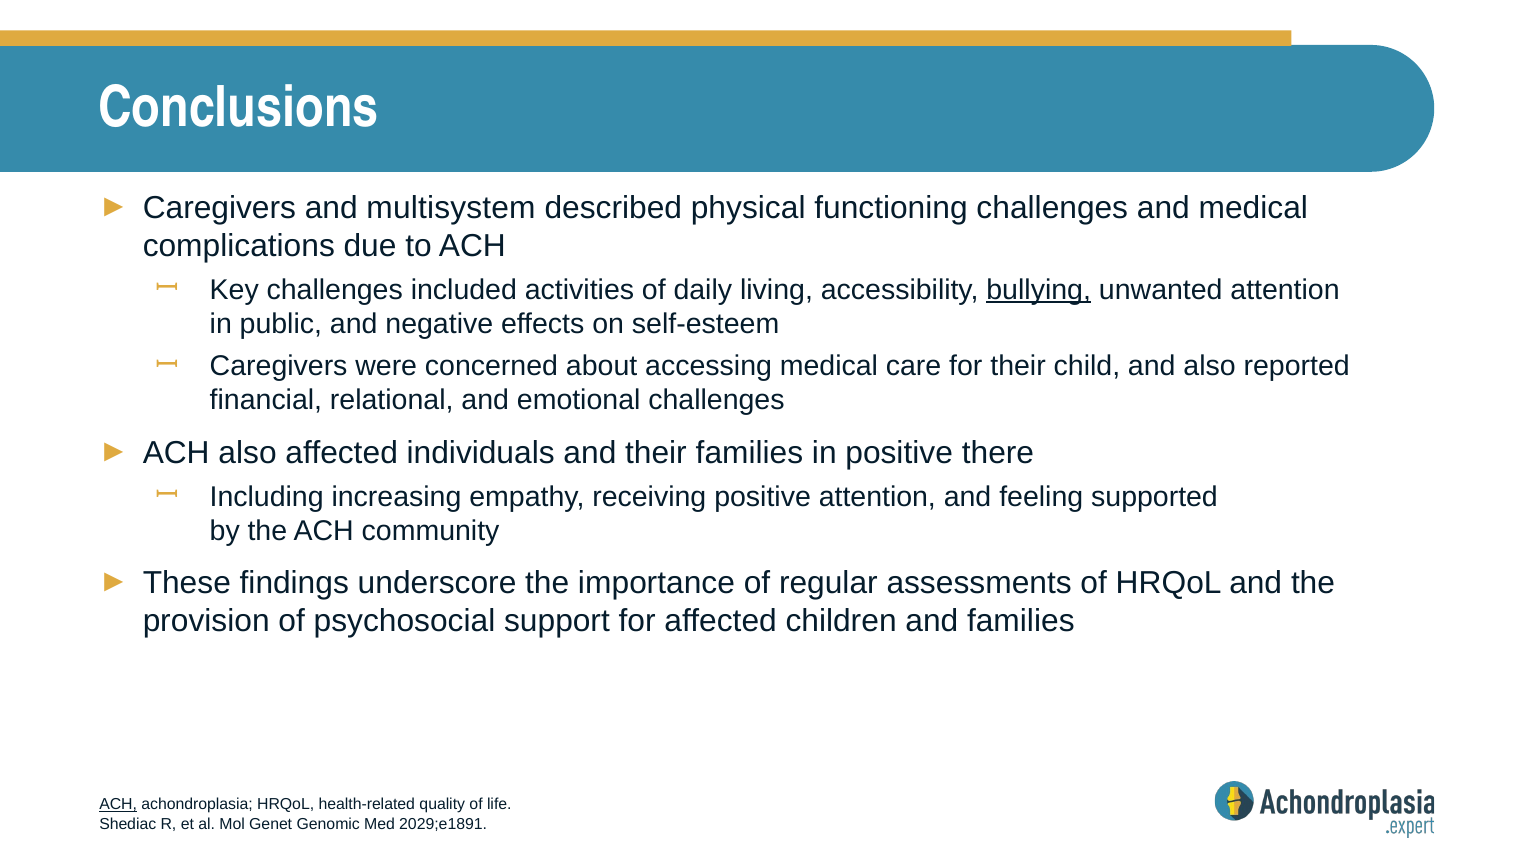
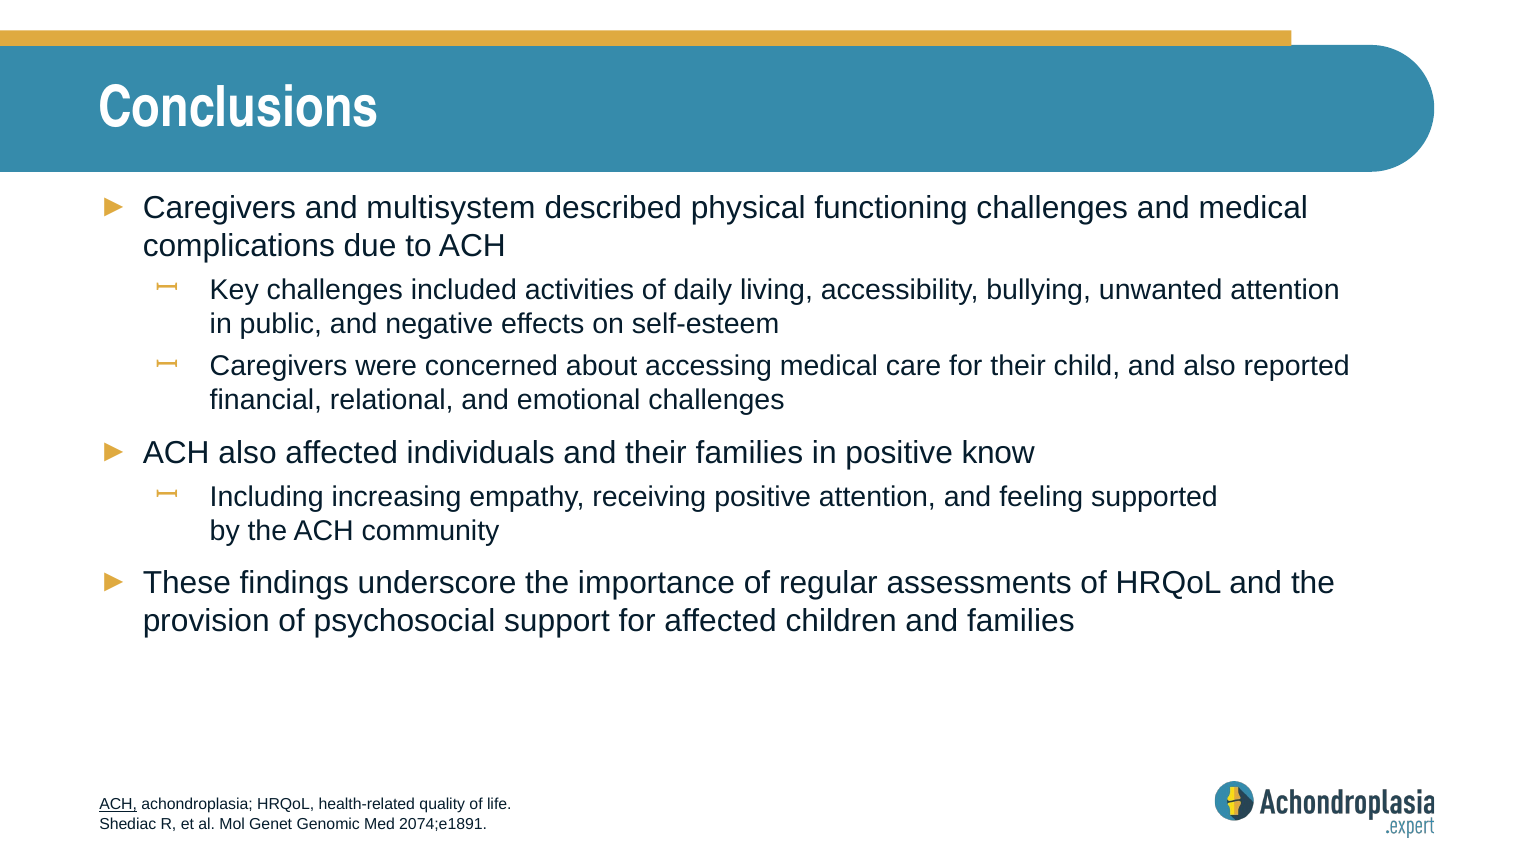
bullying underline: present -> none (1039, 290)
there: there -> know (998, 453)
2029;e1891: 2029;e1891 -> 2074;e1891 (443, 823)
